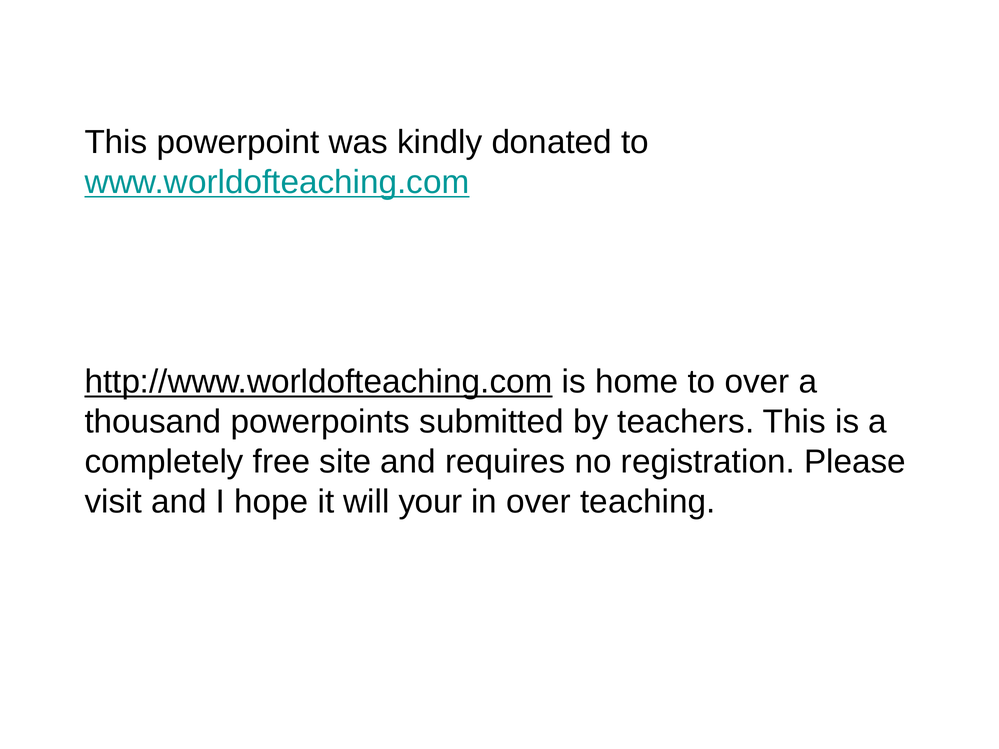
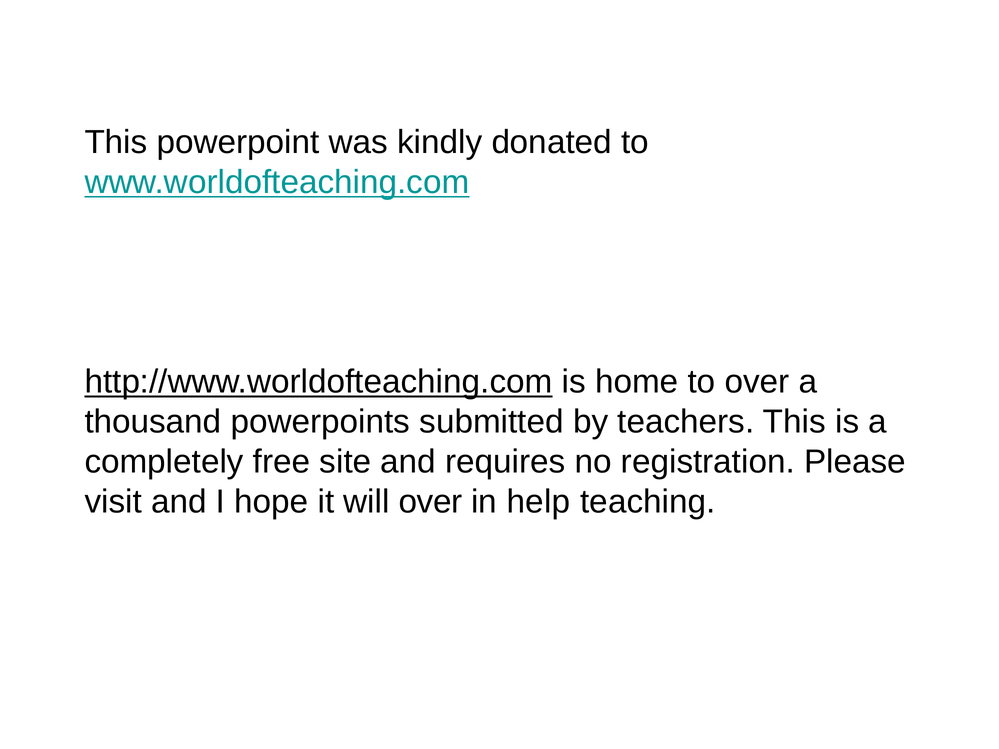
will your: your -> over (431, 502)
in over: over -> help (538, 502)
